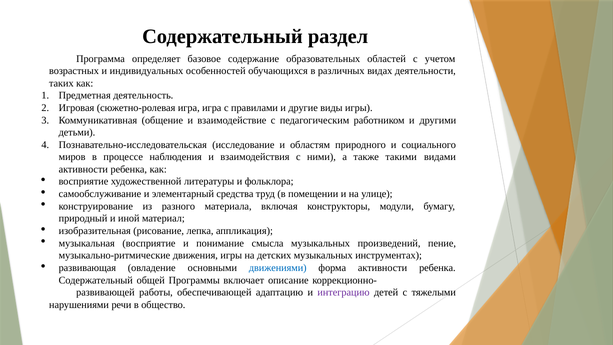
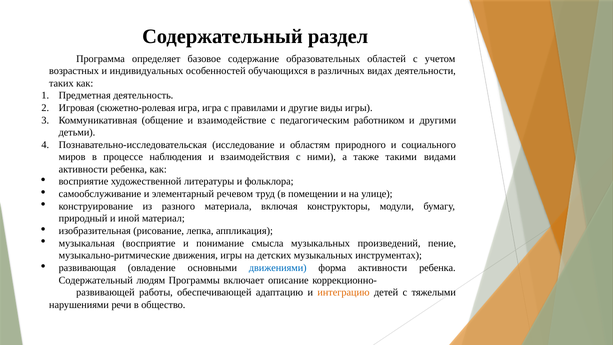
средства: средства -> речевом (235, 194)
общей: общей -> людям (151, 280)
интеграцию colour: purple -> orange (344, 292)
